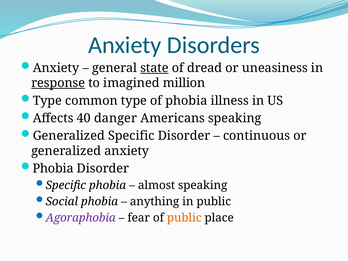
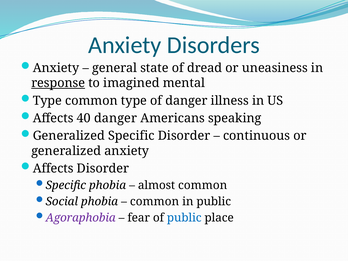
state underline: present -> none (154, 68)
million: million -> mental (184, 83)
of phobia: phobia -> danger (186, 101)
Phobia: Phobia -> Affects (53, 168)
almost speaking: speaking -> common (203, 185)
anything: anything -> common (155, 201)
public colour: orange -> blue (184, 218)
